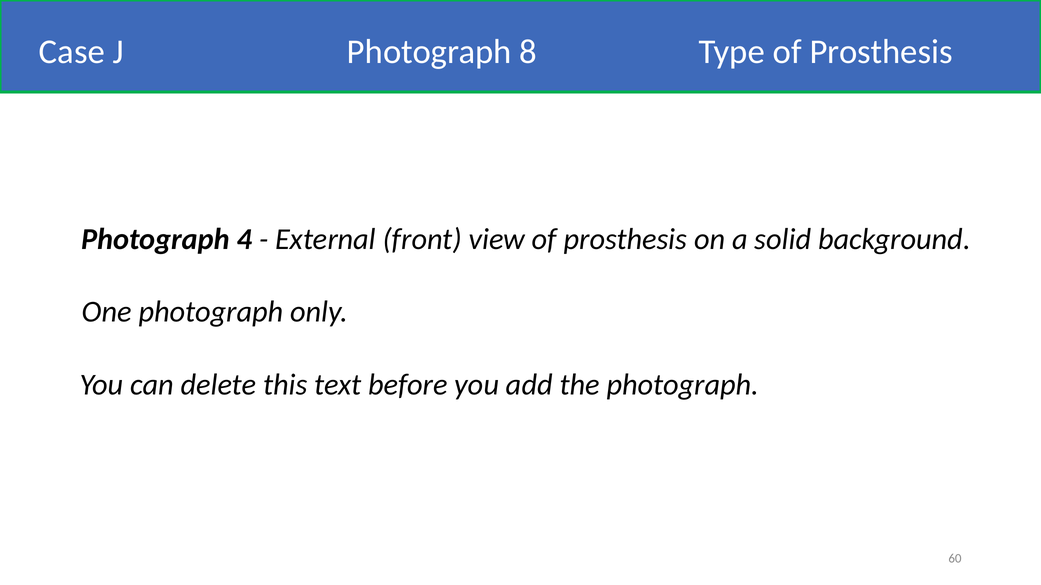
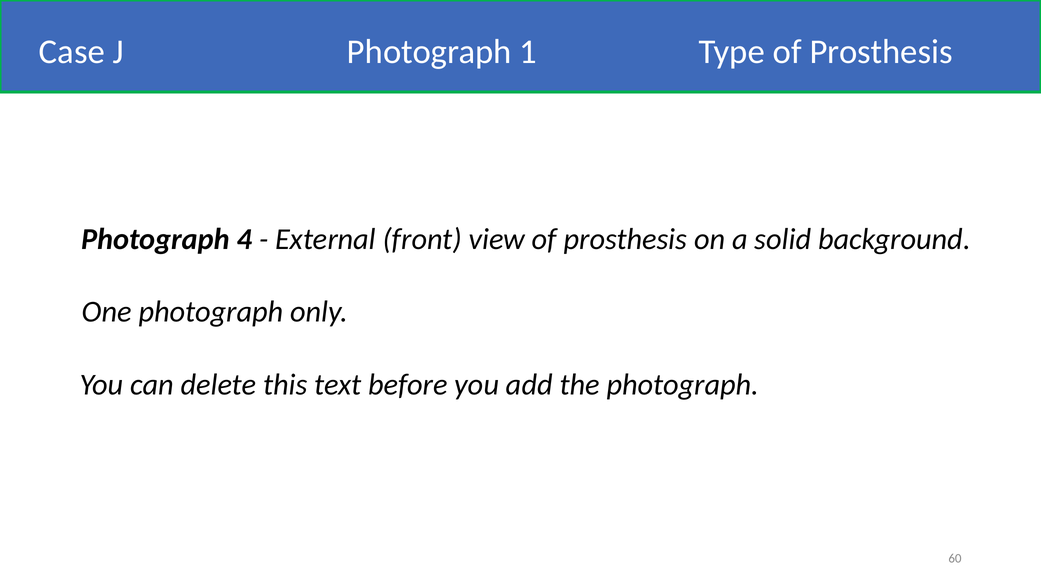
8: 8 -> 1 (528, 52)
